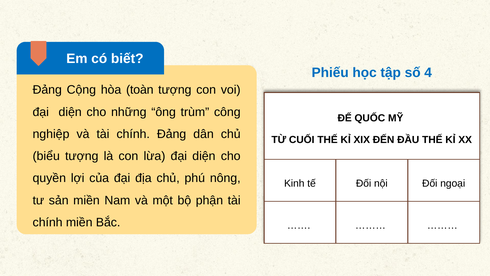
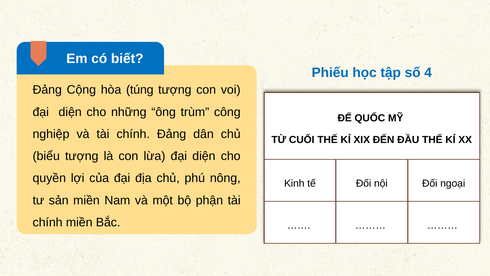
toàn: toàn -> túng (140, 90)
